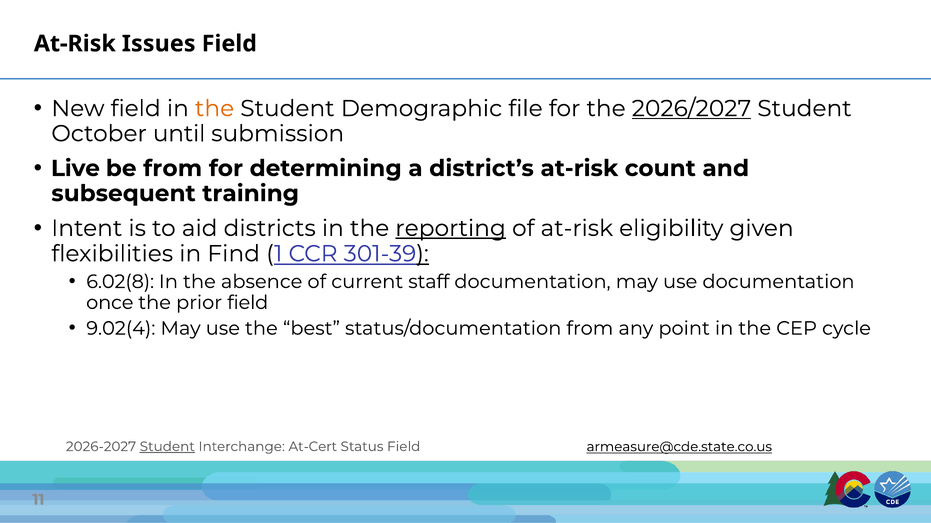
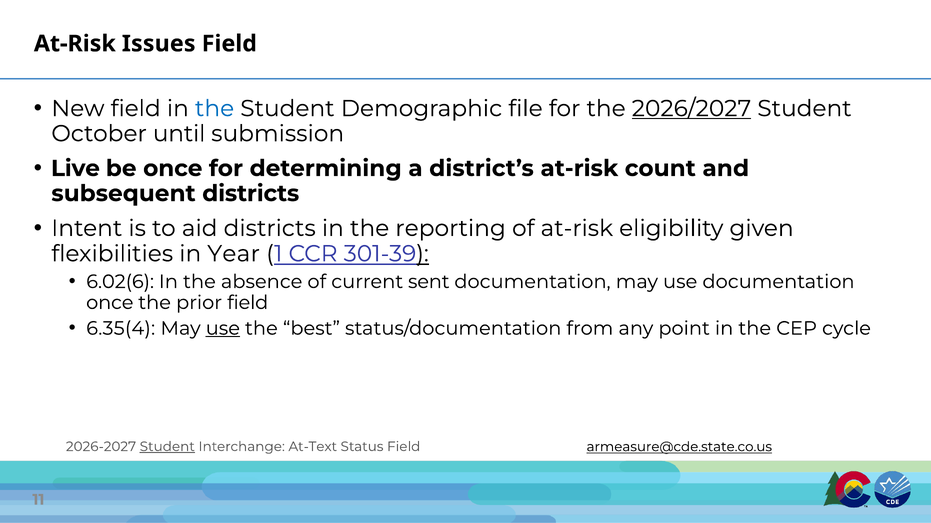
the colour: orange -> blue (215, 109)
be from: from -> once (173, 169)
subsequent training: training -> districts (251, 194)
reporting underline: present -> none (451, 229)
Find: Find -> Year (234, 254)
6.02(8: 6.02(8 -> 6.02(6 (120, 282)
staff: staff -> sent (429, 282)
9.02(4: 9.02(4 -> 6.35(4 (121, 329)
use underline: none -> present (223, 329)
At-Cert: At-Cert -> At-Text (313, 447)
